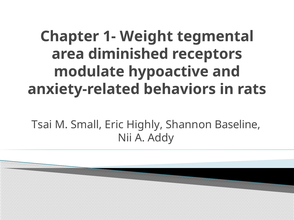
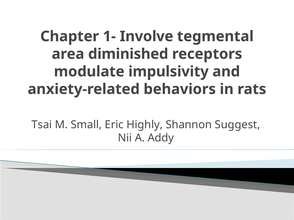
Weight: Weight -> Involve (147, 36)
hypoactive: hypoactive -> impulsivity (168, 72)
Baseline: Baseline -> Suggest (237, 125)
